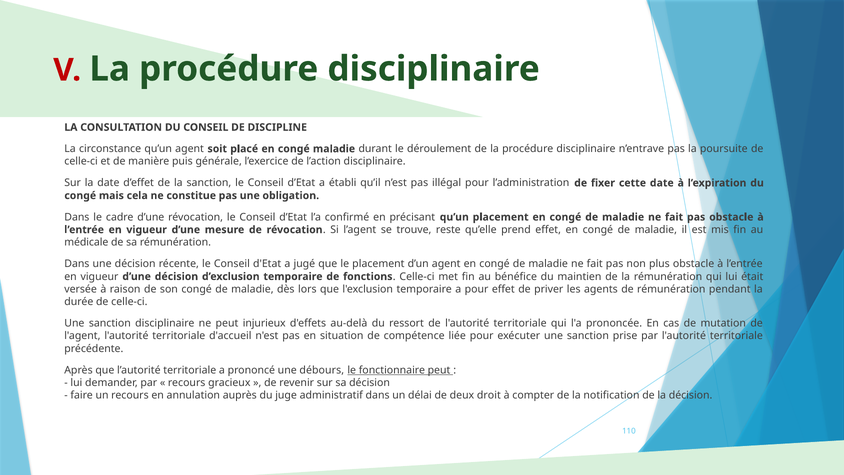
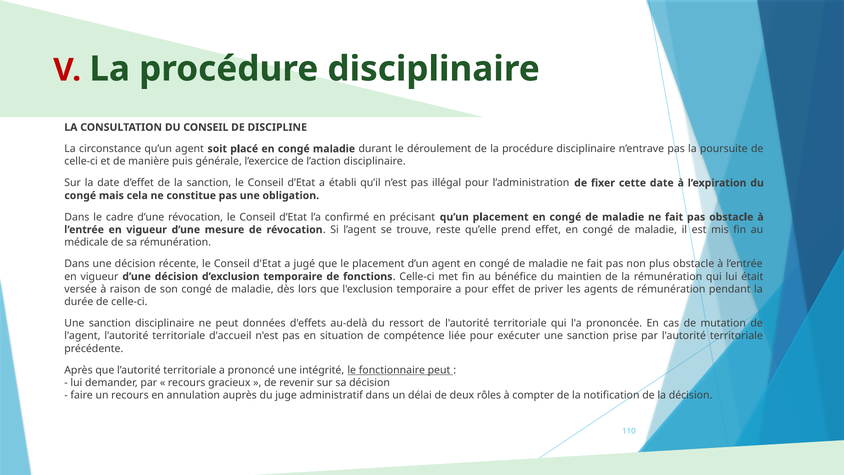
injurieux: injurieux -> données (264, 323)
débours: débours -> intégrité (322, 370)
droit: droit -> rôles (489, 395)
